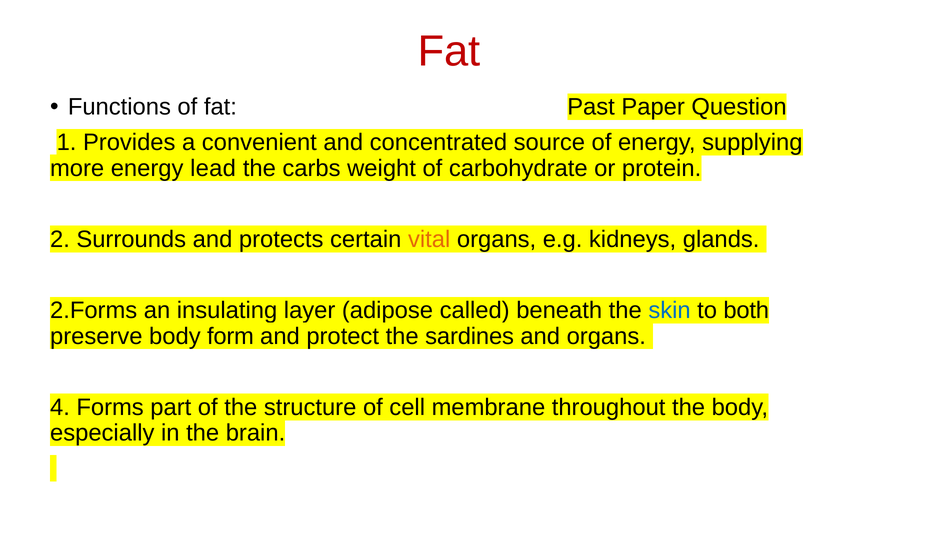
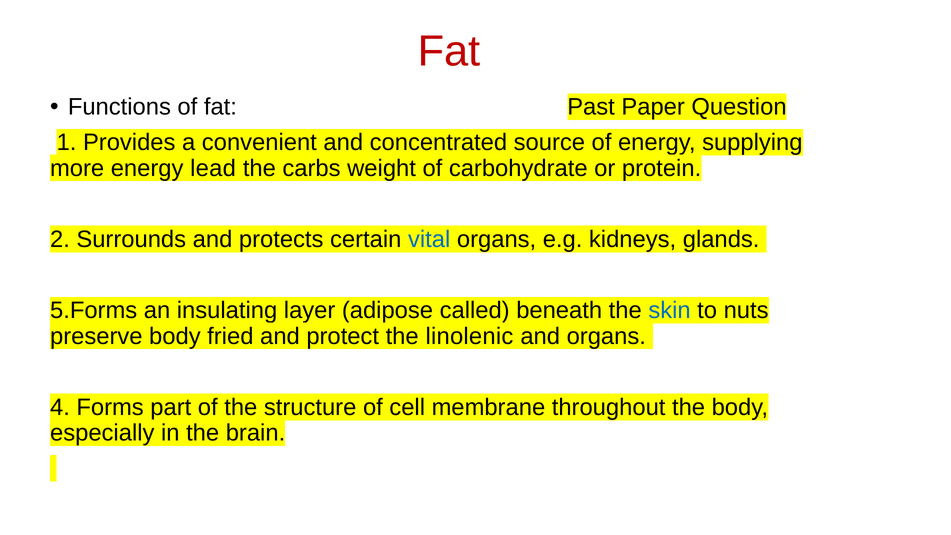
vital colour: orange -> blue (429, 239)
2.Forms: 2.Forms -> 5.Forms (94, 310)
both: both -> nuts (746, 310)
form: form -> fried (230, 336)
sardines: sardines -> linolenic (469, 336)
